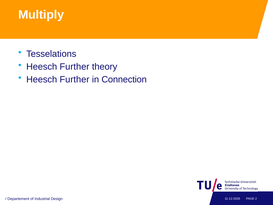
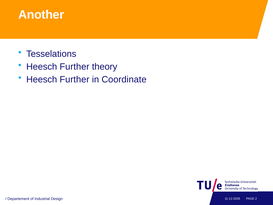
Multiply: Multiply -> Another (41, 15)
Connection: Connection -> Coordinate (124, 79)
